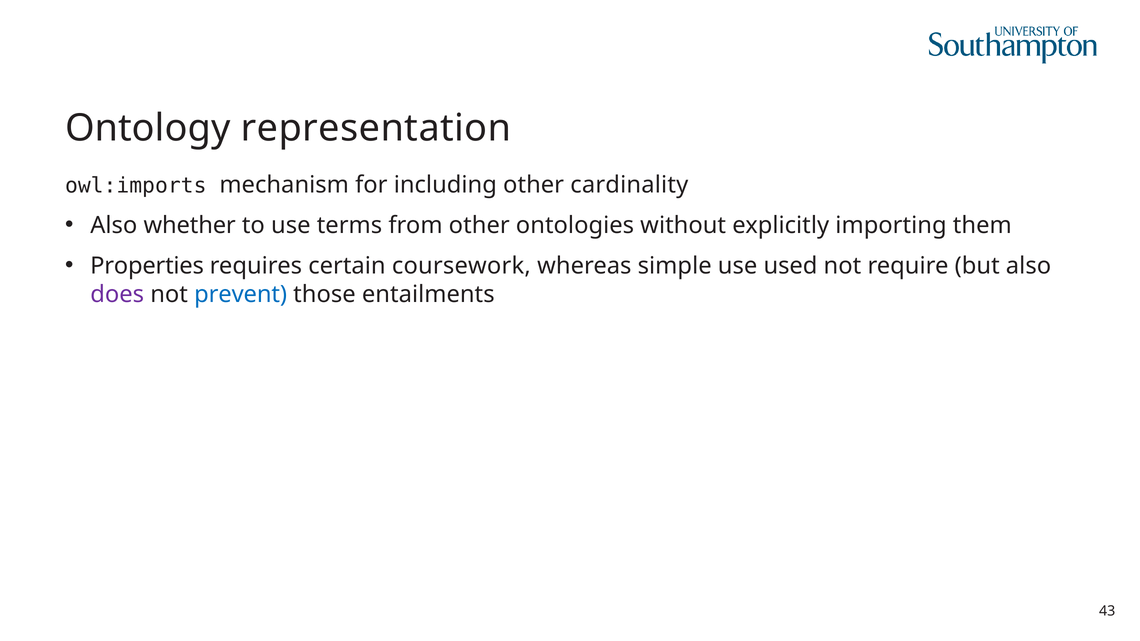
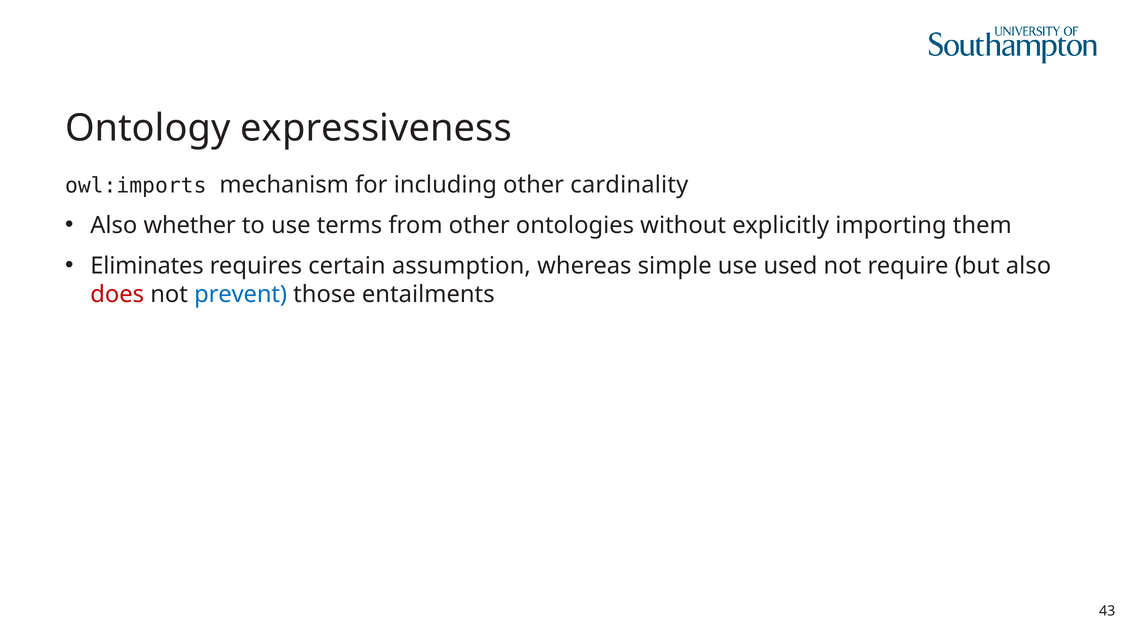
representation: representation -> expressiveness (376, 128)
Properties: Properties -> Eliminates (147, 266)
coursework: coursework -> assumption (461, 266)
does colour: purple -> red (117, 294)
